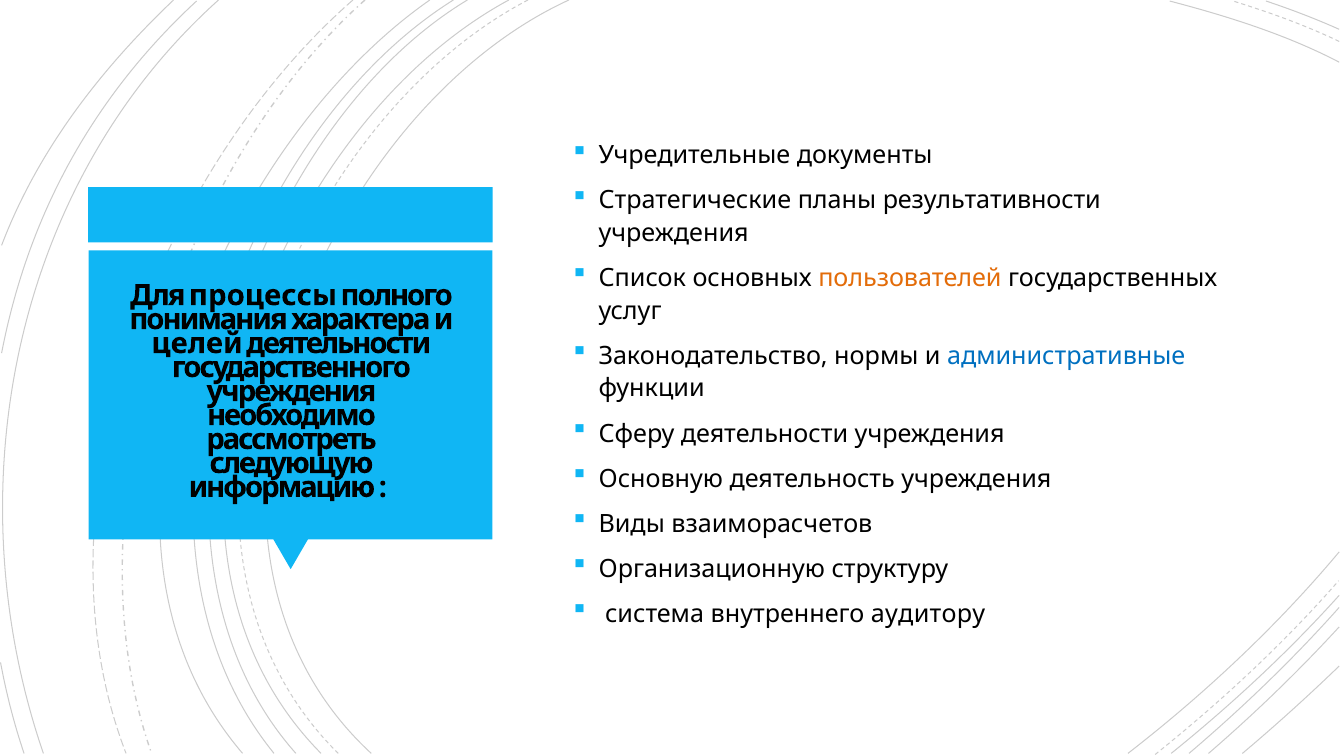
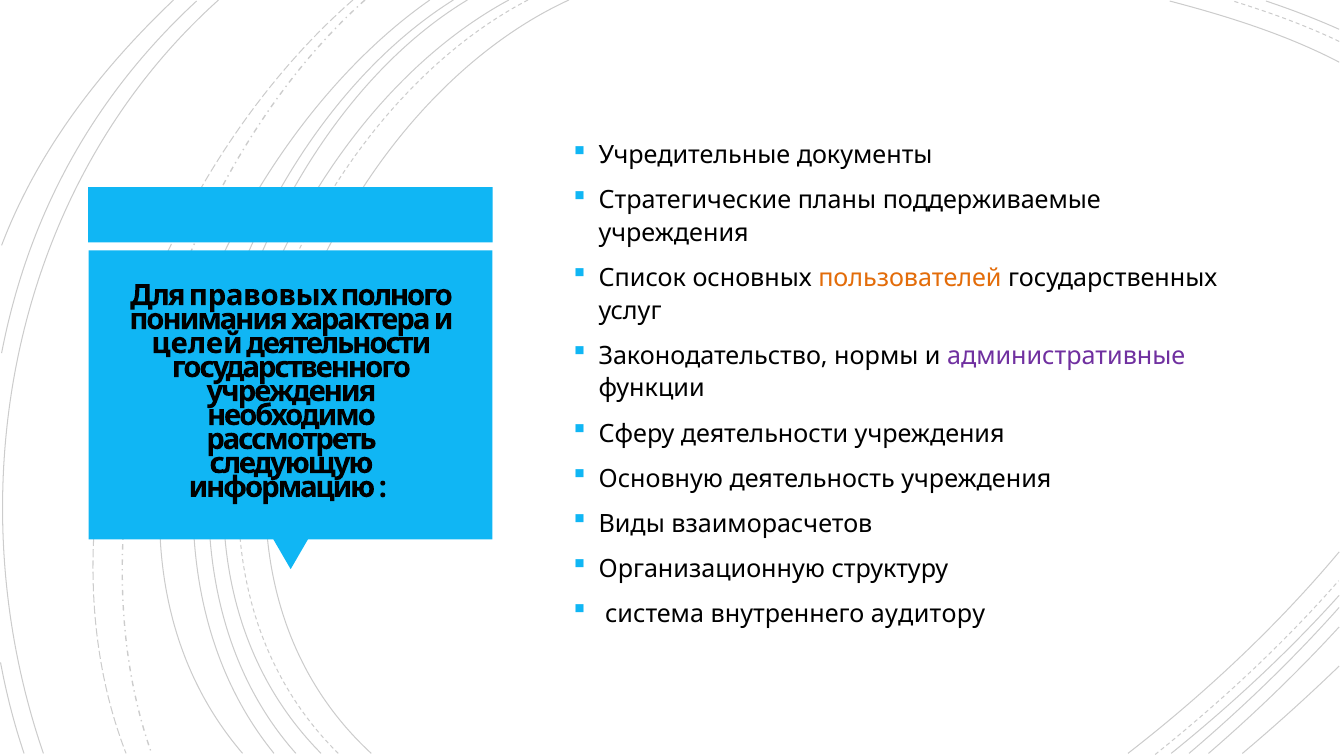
результативности: результативности -> поддерживаемые (992, 201)
процессы: процессы -> правовых (263, 295)
административные colour: blue -> purple (1066, 356)
